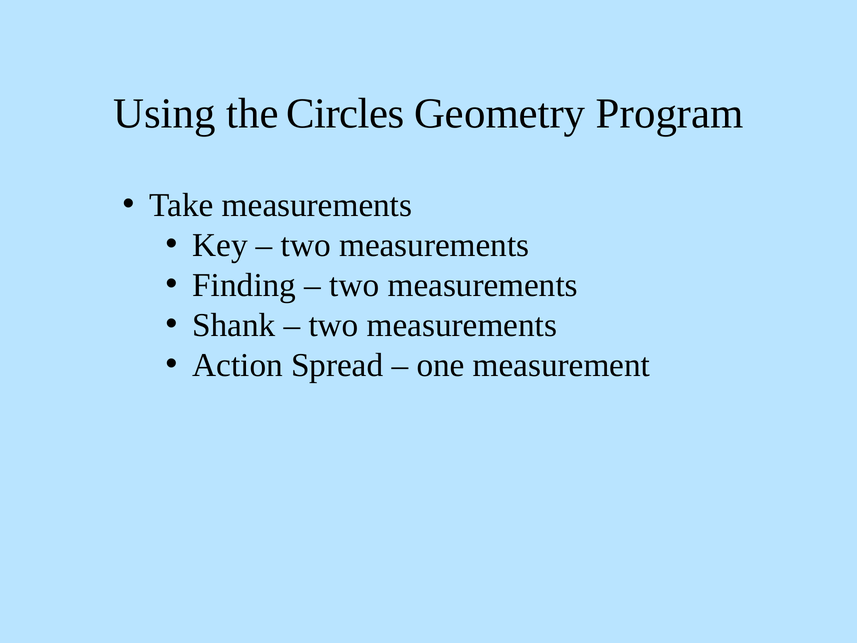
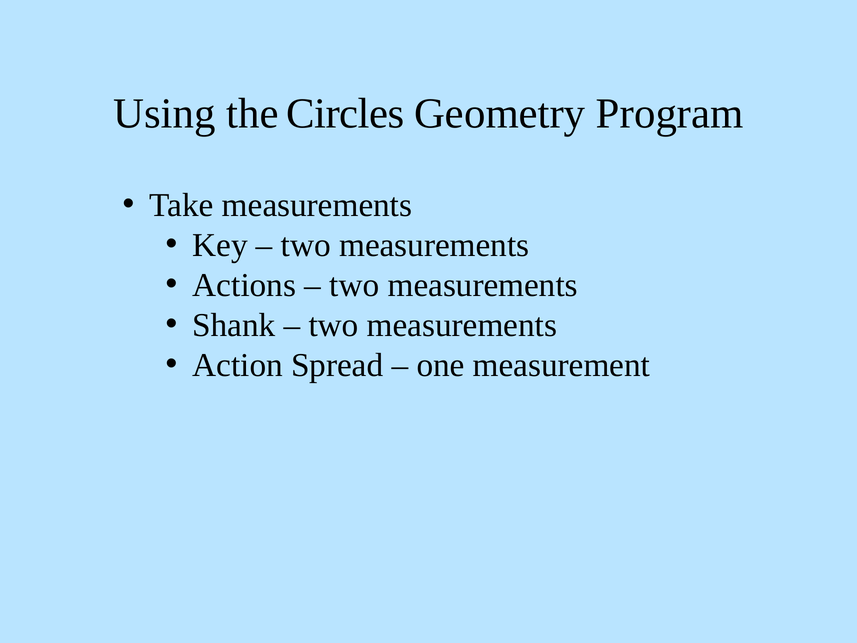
Finding: Finding -> Actions (244, 285)
